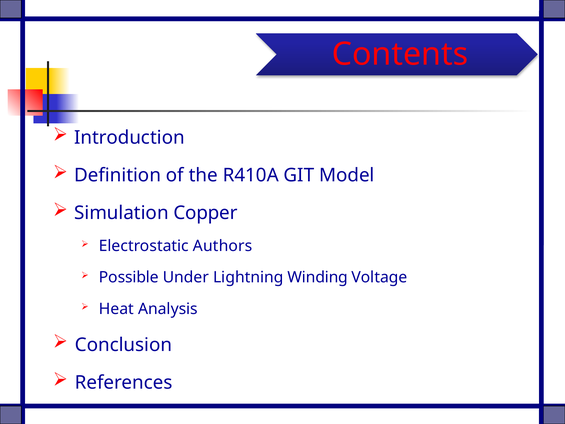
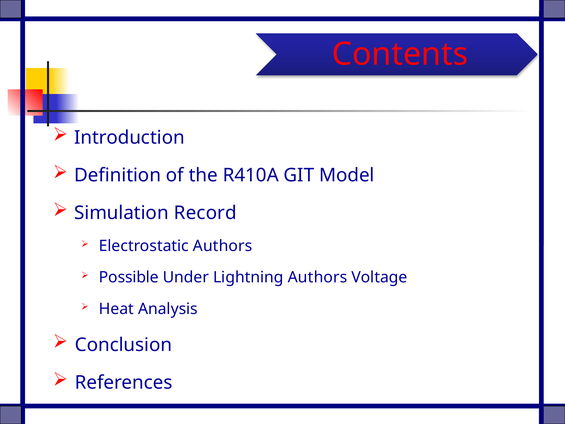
Copper: Copper -> Record (205, 213)
Lightning Winding: Winding -> Authors (318, 277)
